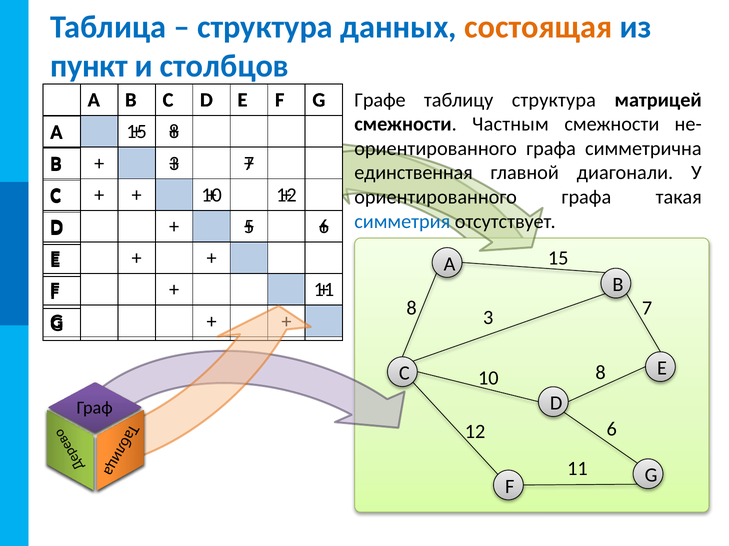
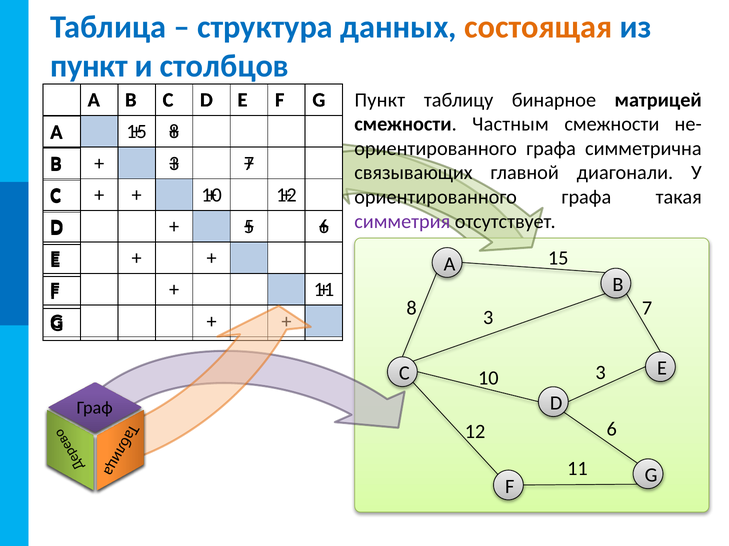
Графе: Графе -> Пункт (380, 100)
таблицу структура: структура -> бинарное (554, 100)
единственная: единственная -> связывающих (413, 173)
симметрия colour: blue -> purple (402, 222)
10 8: 8 -> 3 (601, 373)
